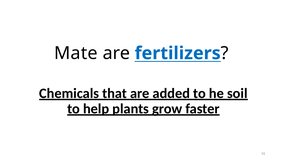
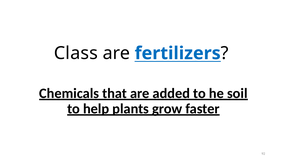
Mate: Mate -> Class (76, 53)
